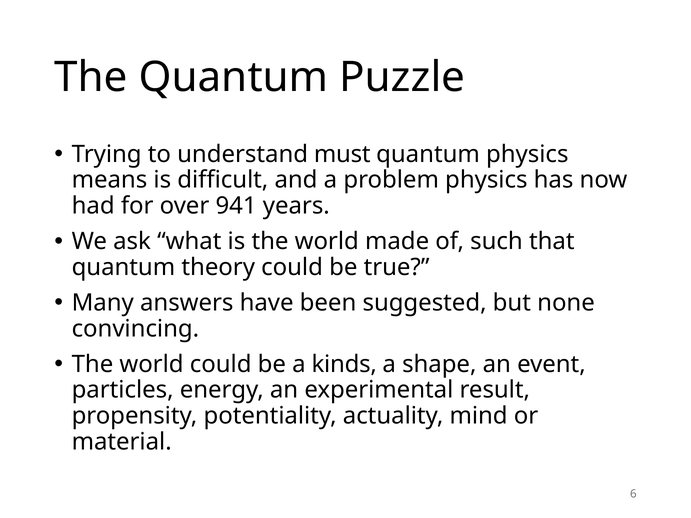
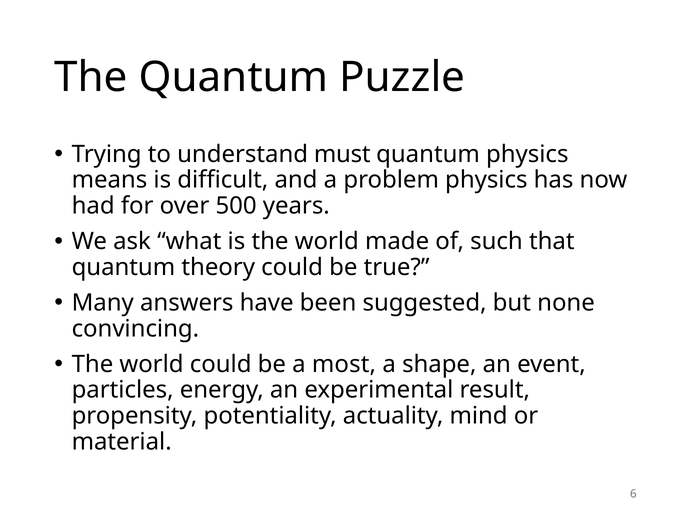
941: 941 -> 500 (236, 206)
kinds: kinds -> most (344, 364)
